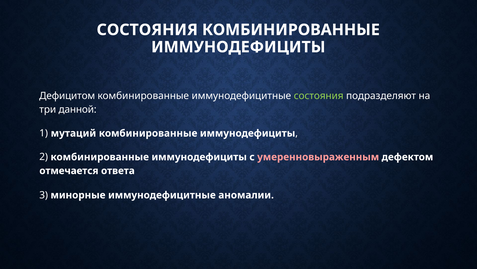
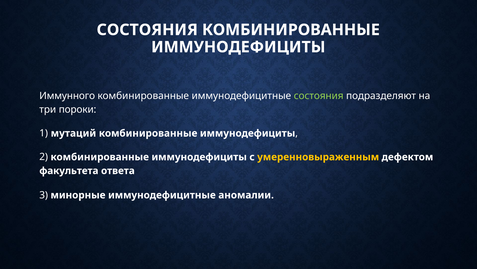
Дефицитом: Дефицитом -> Иммунного (67, 96)
данной: данной -> пороки (78, 109)
умеренновыраженным colour: pink -> yellow (318, 157)
отмечается: отмечается -> факультета (69, 170)
